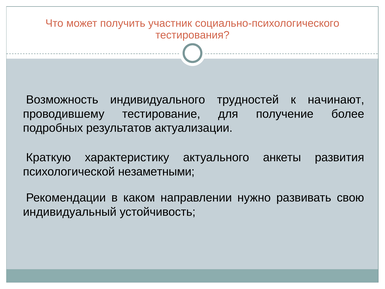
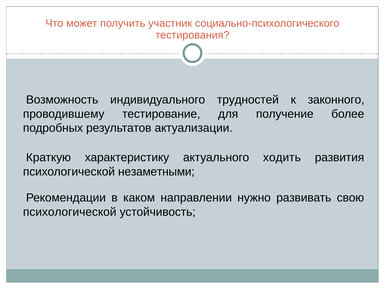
начинают: начинают -> законного (336, 100)
анкеты: анкеты -> ходить (282, 157)
индивидуальный: индивидуальный -> психологической (70, 212)
